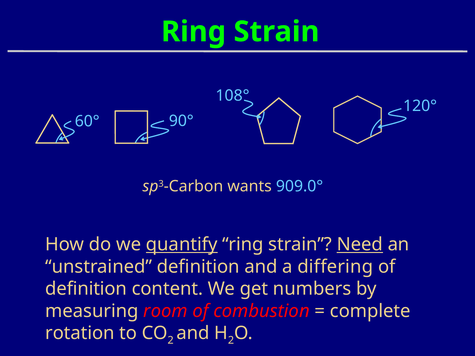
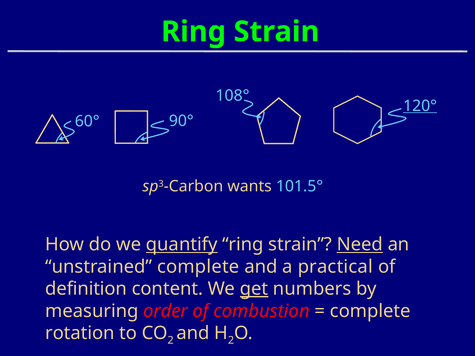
120° underline: none -> present (420, 106)
909.0°: 909.0° -> 101.5° (300, 186)
unstrained definition: definition -> complete (198, 267)
differing: differing -> practical (335, 267)
get underline: none -> present (254, 289)
room: room -> order (166, 311)
